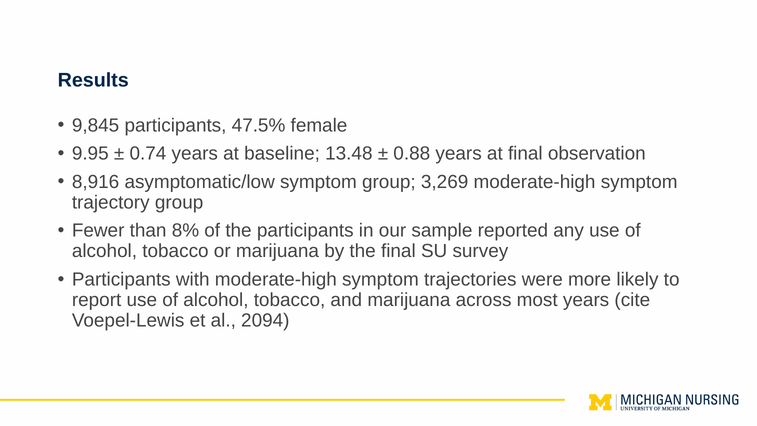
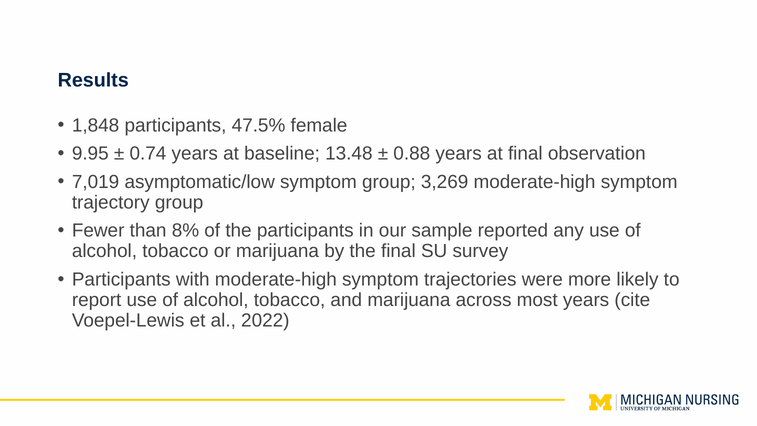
9,845: 9,845 -> 1,848 (96, 125)
8,916: 8,916 -> 7,019 (96, 182)
2094: 2094 -> 2022 (265, 320)
